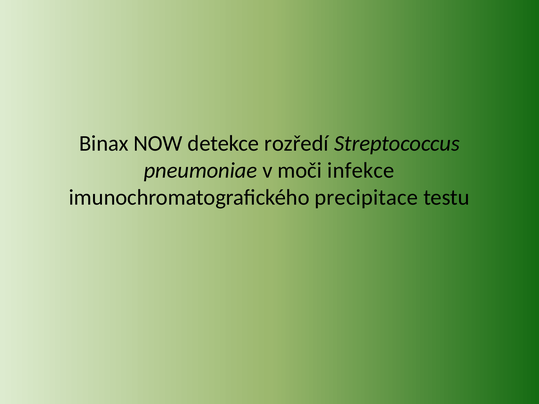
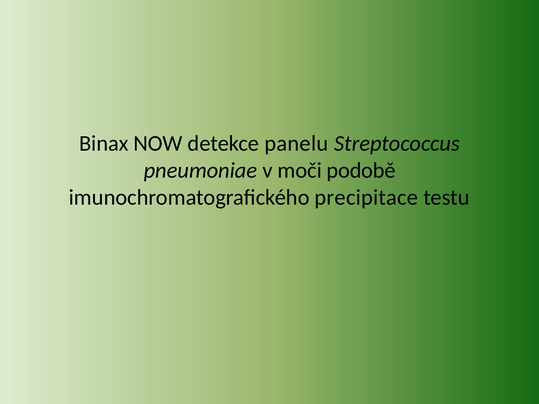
rozředí: rozředí -> panelu (296, 144)
infekce: infekce -> podobě (361, 170)
